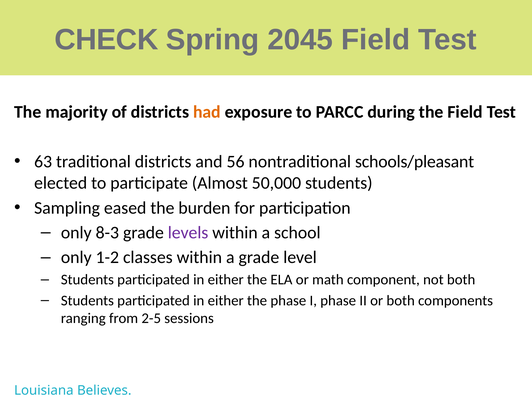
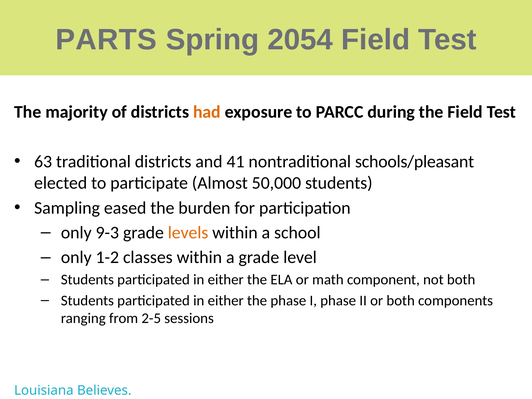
CHECK: CHECK -> PARTS (106, 40)
2045: 2045 -> 2054 (300, 40)
56: 56 -> 41 (235, 162)
8-3: 8-3 -> 9-3 (107, 233)
levels colour: purple -> orange (188, 233)
